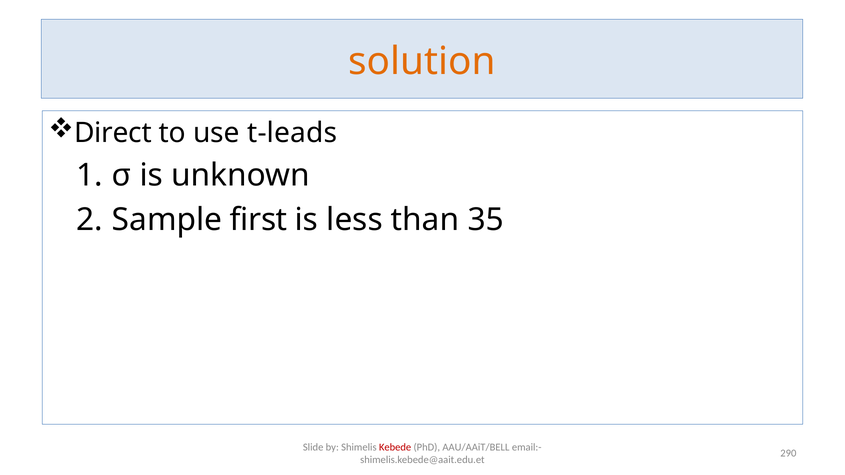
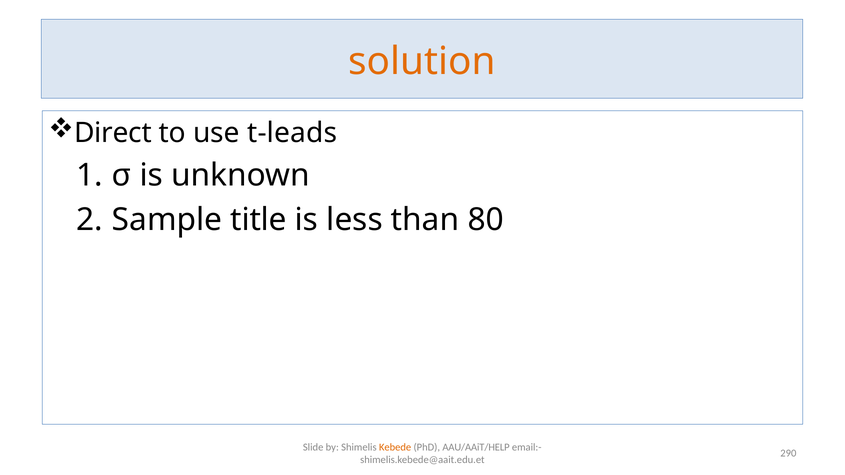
first: first -> title (259, 220)
35: 35 -> 80 (486, 220)
Kebede colour: red -> orange (395, 448)
AAU/AAiT/BELL: AAU/AAiT/BELL -> AAU/AAiT/HELP (476, 448)
